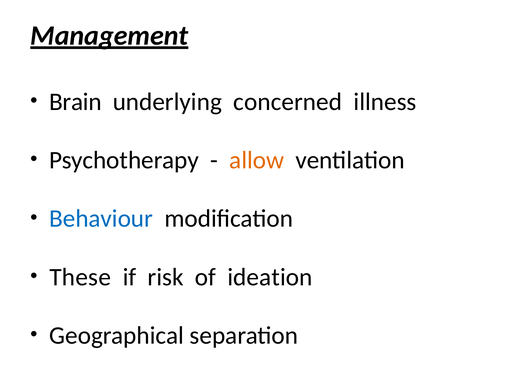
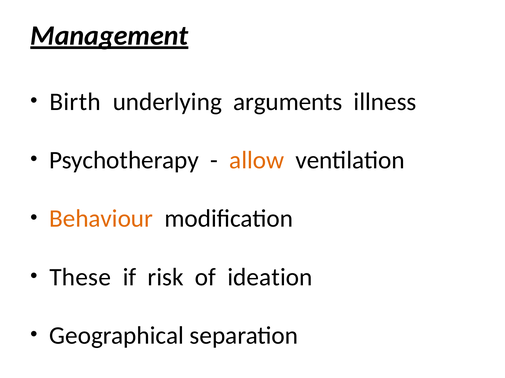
Brain: Brain -> Birth (75, 102)
concerned: concerned -> arguments (288, 102)
Behaviour colour: blue -> orange (101, 219)
